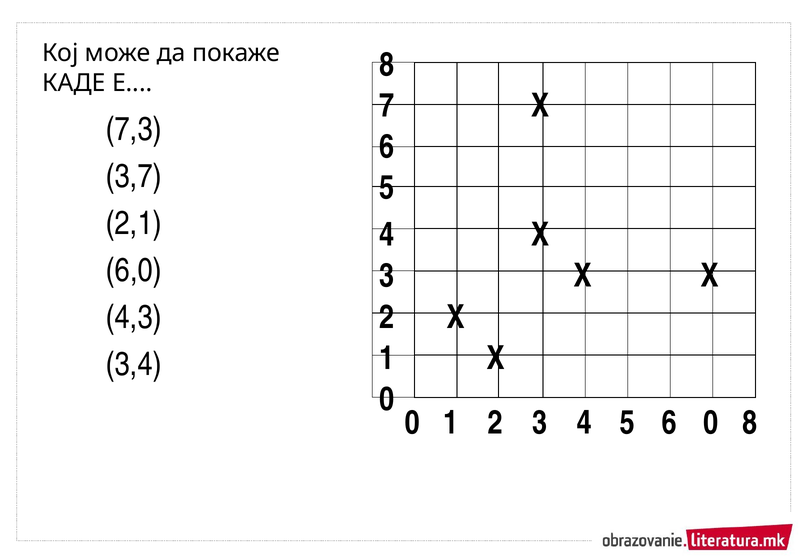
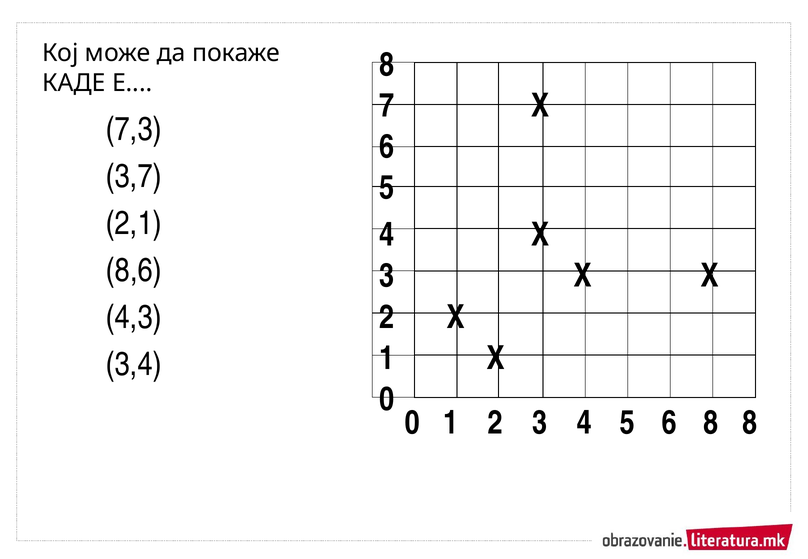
6,0: 6,0 -> 8,6 (134, 270)
6 0: 0 -> 8 (711, 423)
